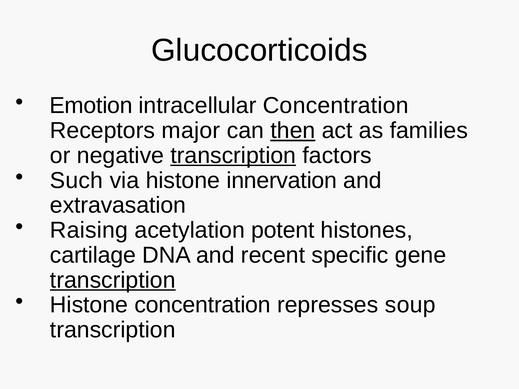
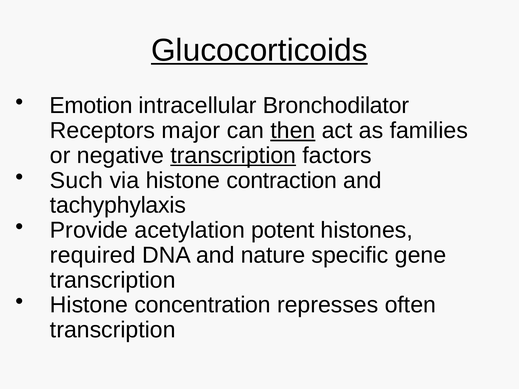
Glucocorticoids underline: none -> present (259, 50)
intracellular Concentration: Concentration -> Bronchodilator (336, 106)
innervation: innervation -> contraction (282, 181)
extravasation: extravasation -> tachyphylaxis (118, 205)
Raising: Raising -> Provide (89, 230)
cartilage: cartilage -> required (93, 255)
recent: recent -> nature (273, 255)
transcription underline: present -> none (113, 280)
soup: soup -> often (410, 305)
